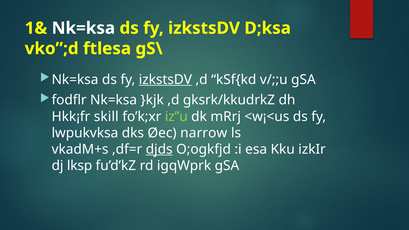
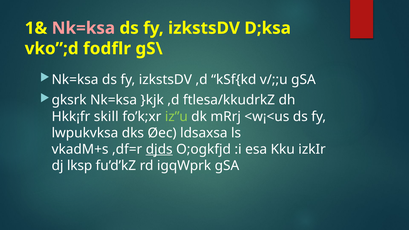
Nk=ksa colour: white -> pink (83, 28)
ftlesa: ftlesa -> fodflr (107, 49)
izkstsDV underline: present -> none (165, 80)
fodflr: fodflr -> gksrk (69, 100)
gksrk/kkudrkZ: gksrk/kkudrkZ -> ftlesa/kkudrkZ (229, 100)
narrow: narrow -> ldsaxsa (204, 133)
